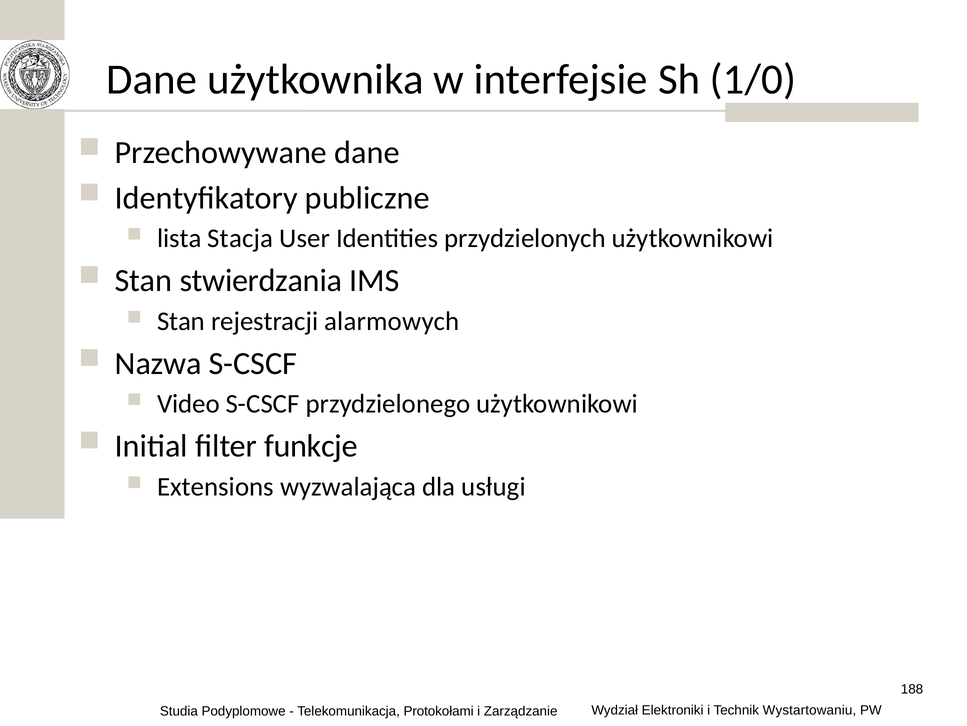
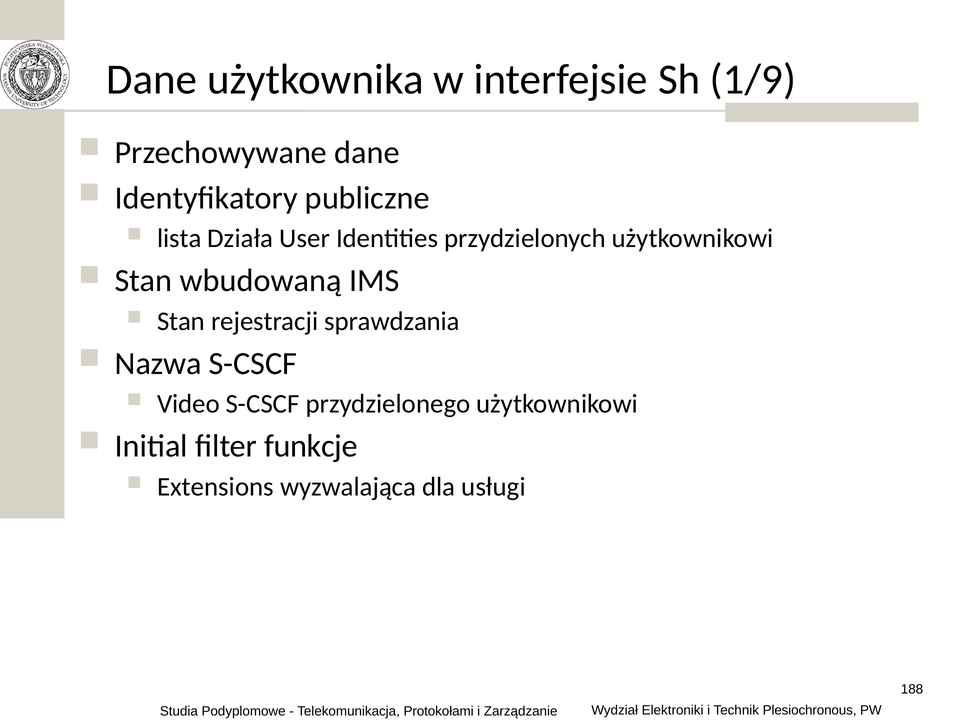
1/0: 1/0 -> 1/9 (753, 80)
Stacja: Stacja -> Działa (240, 238)
stwierdzania: stwierdzania -> wbudowaną (261, 280)
alarmowych: alarmowych -> sprawdzania (392, 321)
Wystartowaniu: Wystartowaniu -> Plesiochronous (810, 710)
